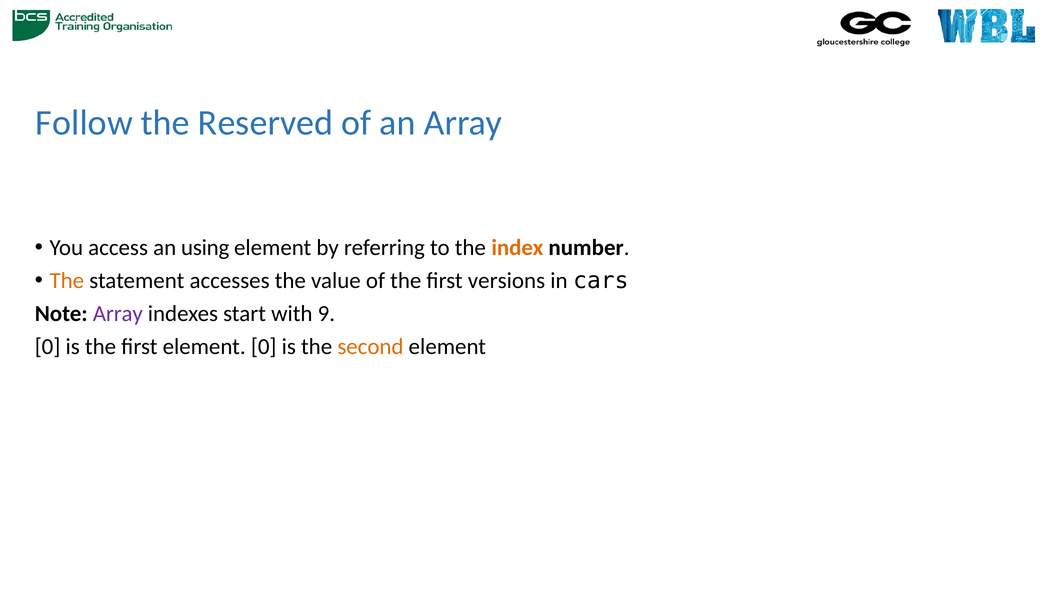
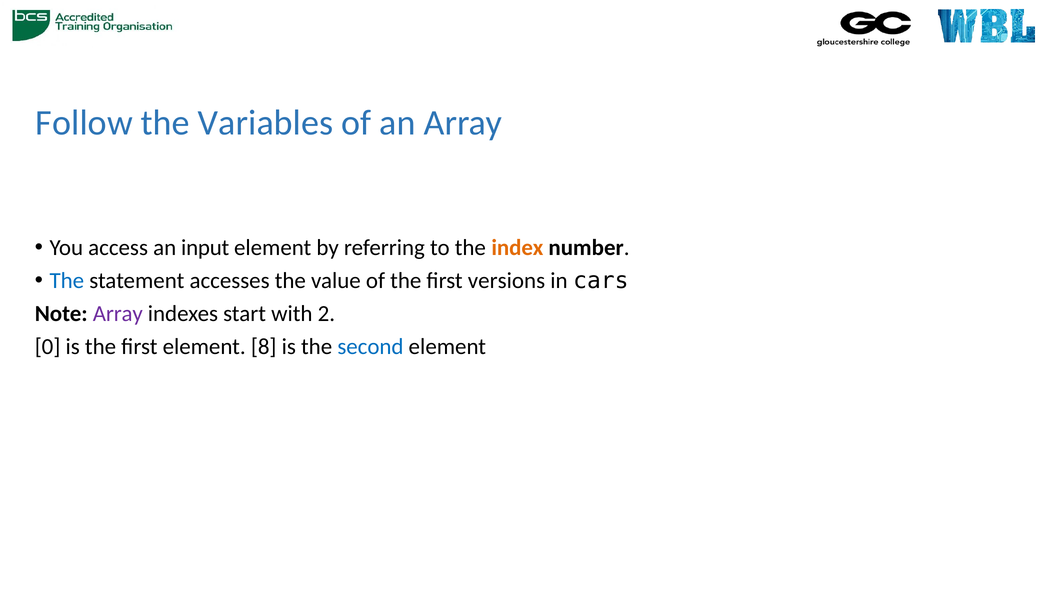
Reserved: Reserved -> Variables (266, 123)
using: using -> input (205, 248)
The colour: orange -> blue (67, 281)
9: 9 -> 2 (326, 314)
element 0: 0 -> 8 (264, 347)
second colour: orange -> blue (370, 347)
